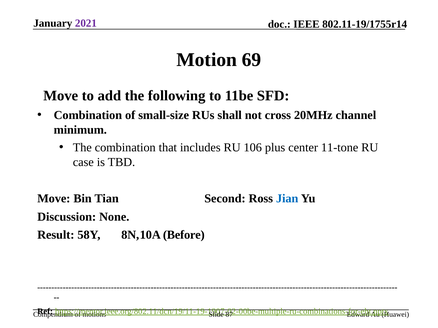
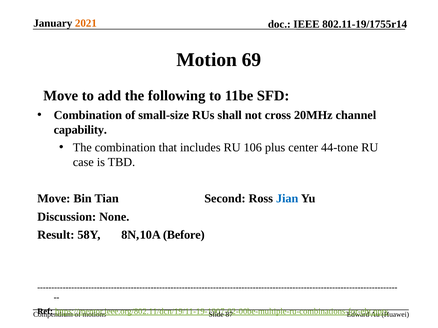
2021 colour: purple -> orange (86, 23)
minimum: minimum -> capability (80, 130)
11-tone: 11-tone -> 44-tone (340, 148)
